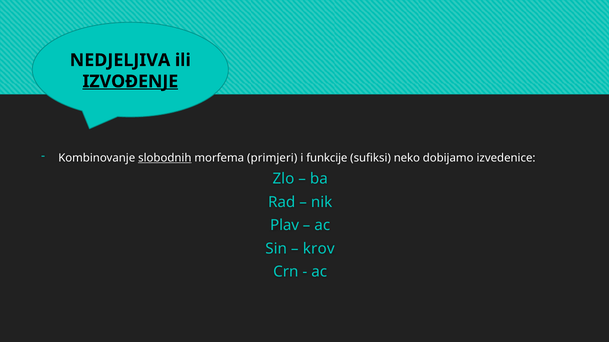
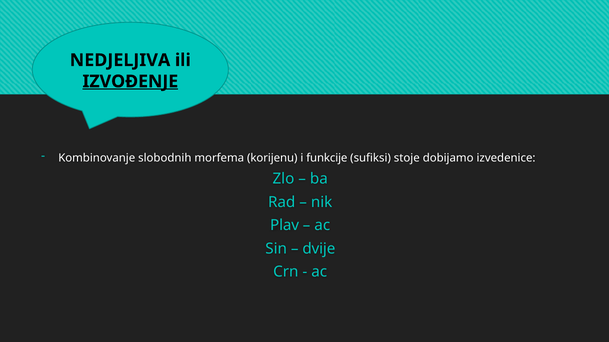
slobodnih underline: present -> none (165, 158)
primjeri: primjeri -> korijenu (272, 158)
neko: neko -> stoje (407, 158)
krov: krov -> dvije (319, 249)
